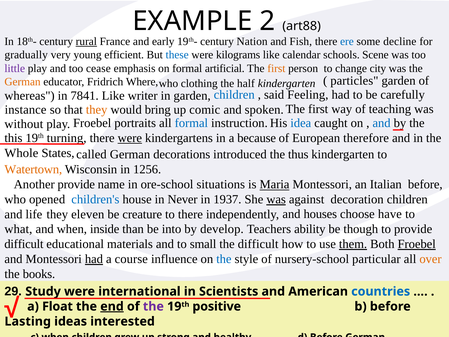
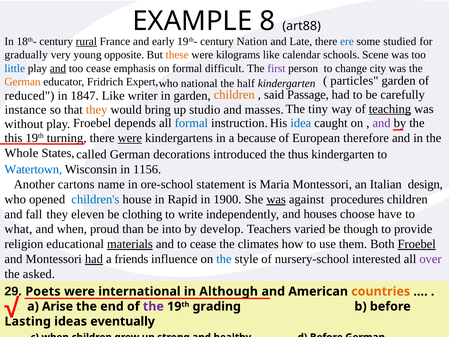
2: 2 -> 8 (267, 21)
Fish: Fish -> Late (301, 41)
decline: decline -> studied (400, 41)
efficient: efficient -> opposite (124, 55)
these colour: blue -> orange (177, 55)
little colour: purple -> blue (15, 68)
and underline: none -> present (58, 68)
artificial: artificial -> difficult (225, 68)
first colour: orange -> purple (276, 68)
Where: Where -> Expert (142, 82)
clothing: clothing -> national (199, 83)
whereas: whereas -> reduced (29, 96)
7841: 7841 -> 1847 (85, 96)
children colour: blue -> orange (234, 95)
Feeling: Feeling -> Passage (308, 95)
comic: comic -> studio (205, 110)
spoken: spoken -> masses (264, 110)
first: first -> tiny (318, 109)
teaching underline: none -> present (390, 109)
portraits: portraits -> depends (135, 123)
and colour: blue -> purple (382, 123)
Watertown colour: orange -> blue (33, 169)
1256: 1256 -> 1156 (147, 169)
Another provide: provide -> cartons (76, 184)
situations: situations -> statement (221, 184)
Maria underline: present -> none (275, 184)
Italian before: before -> design (425, 184)
Never: Never -> Rapid (182, 199)
1937: 1937 -> 1900 (227, 199)
decoration: decoration -> procedures (357, 199)
life: life -> fall (34, 214)
creature: creature -> clothing (142, 214)
to there: there -> write (190, 214)
inside: inside -> proud (105, 229)
ability: ability -> varied (310, 229)
difficult: difficult -> religion (24, 244)
materials underline: none -> present (130, 244)
to small: small -> cease (203, 244)
the difficult: difficult -> climates (258, 244)
them underline: present -> none (353, 244)
course: course -> friends (131, 259)
particular: particular -> interested (376, 259)
over colour: orange -> purple (431, 259)
books: books -> asked (39, 274)
Study: Study -> Poets (43, 291)
Scientists: Scientists -> Although (229, 291)
countries colour: blue -> orange (381, 291)
Float: Float -> Arise (57, 306)
end underline: present -> none (112, 306)
positive: positive -> grading (217, 306)
interested: interested -> eventually (123, 321)
